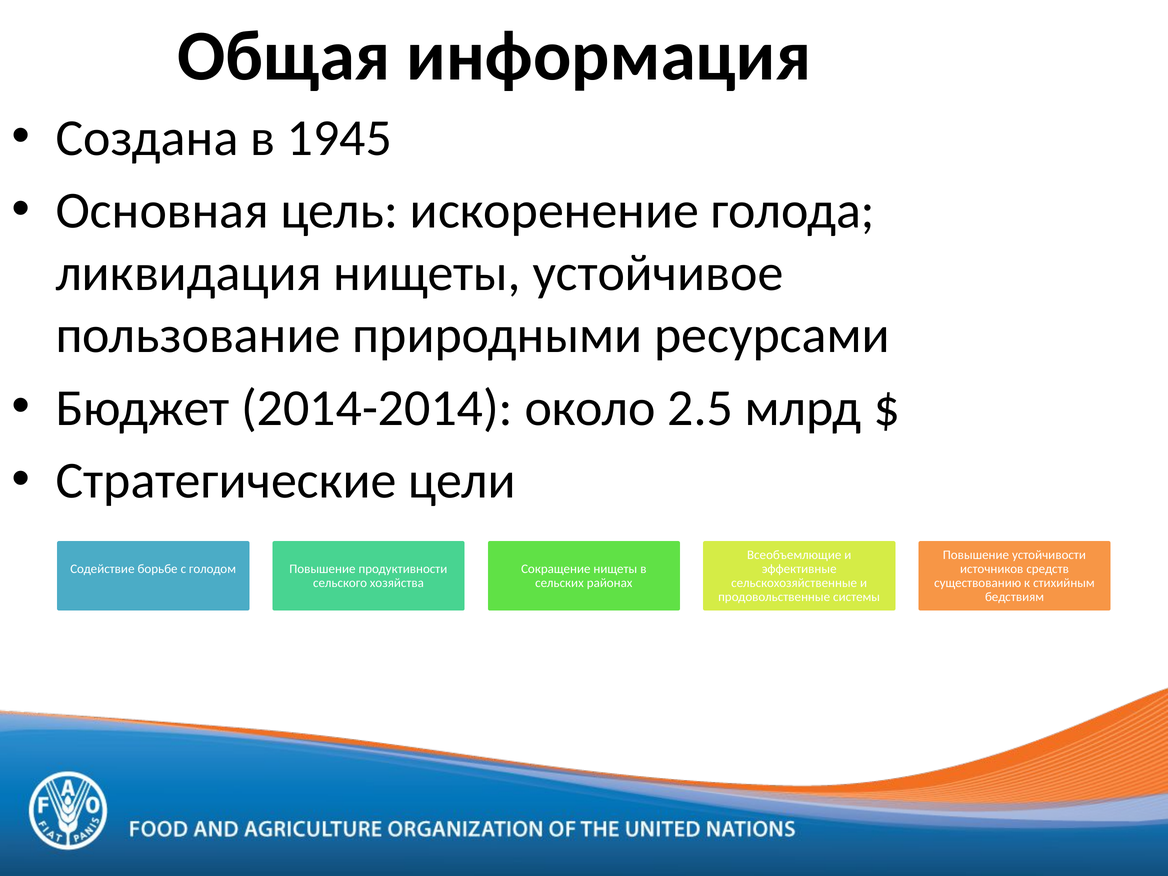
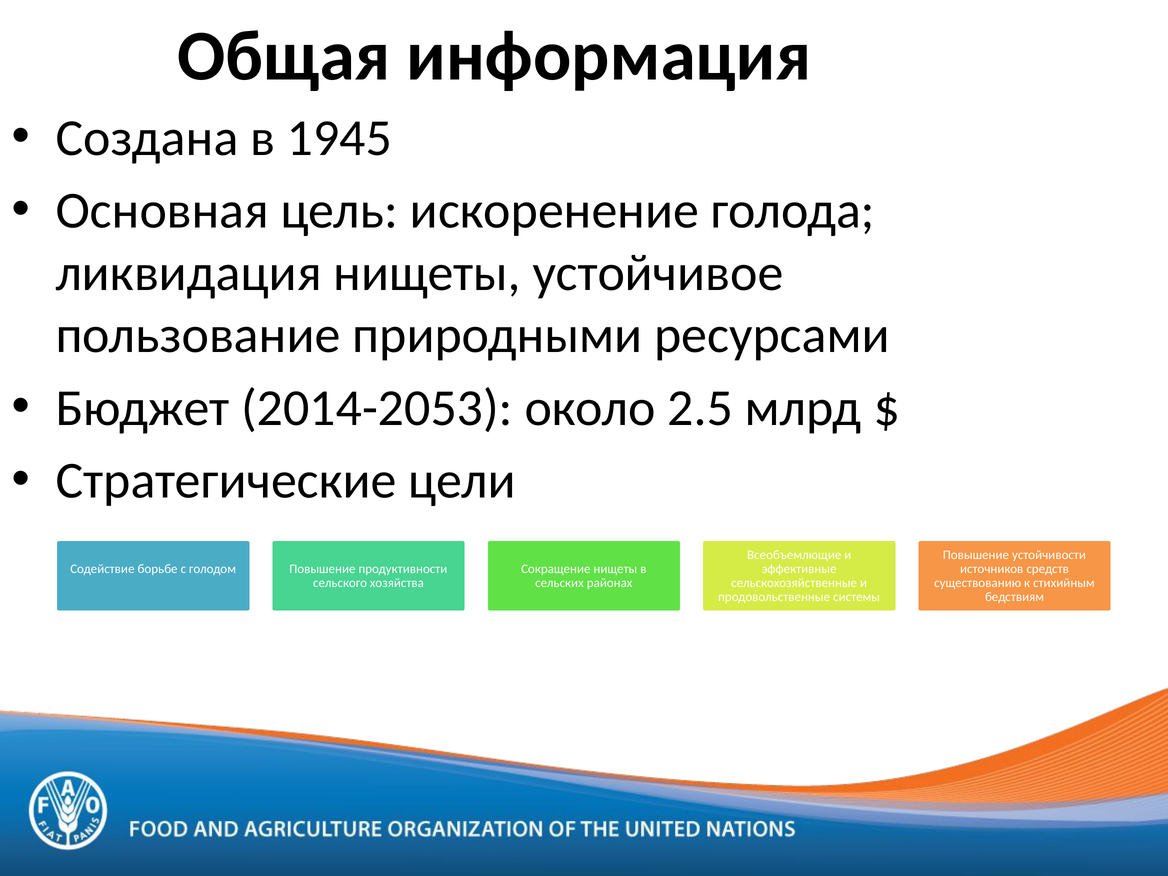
2014-2014: 2014-2014 -> 2014-2053 (377, 408)
